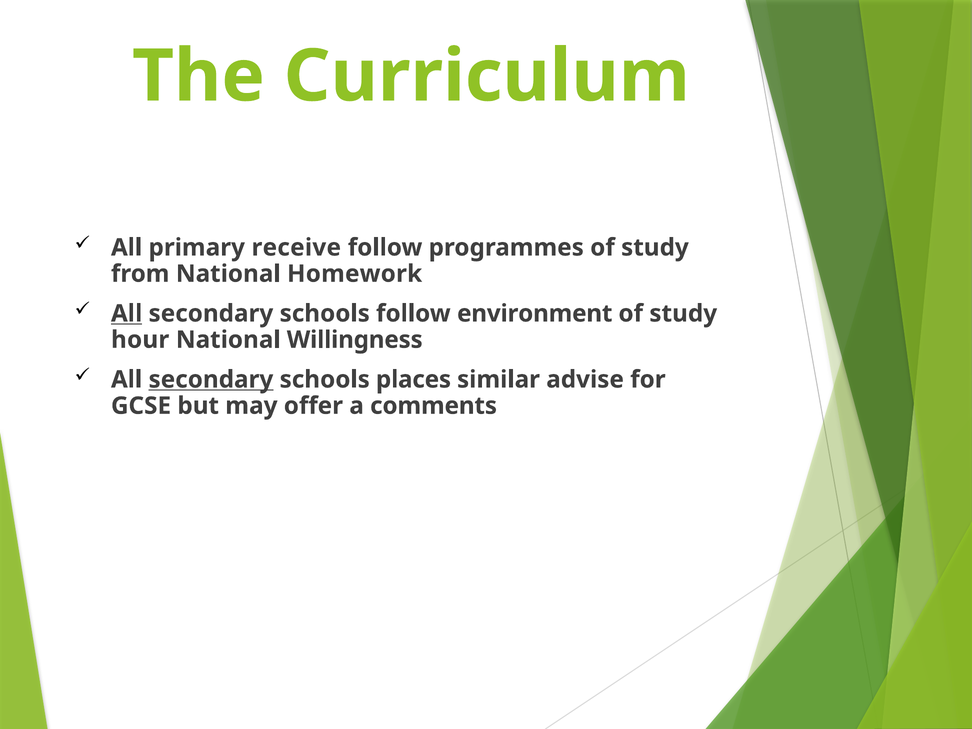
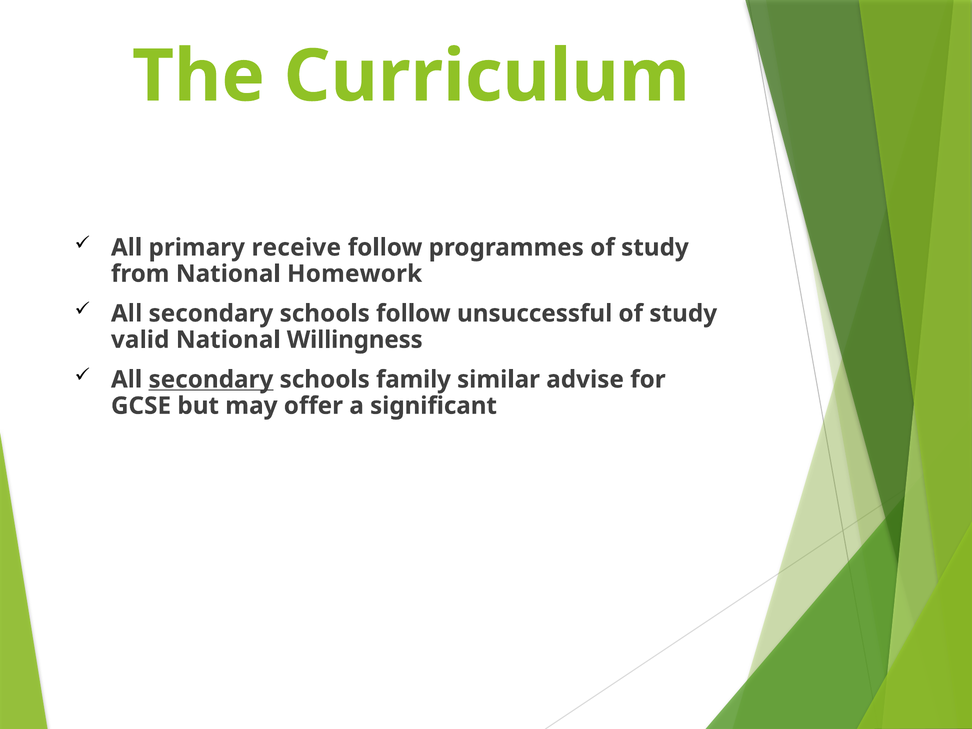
All underline: present -> none (127, 314)
environment: environment -> unsuccessful (535, 314)
hour: hour -> valid (140, 340)
places: places -> family (413, 380)
comments: comments -> significant (434, 406)
